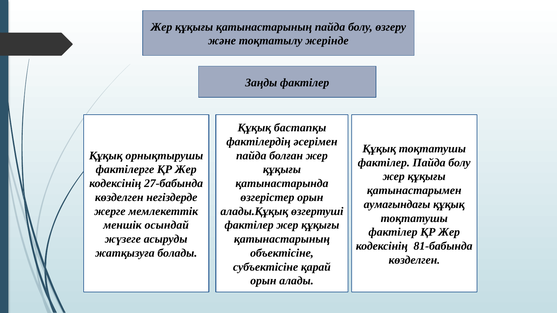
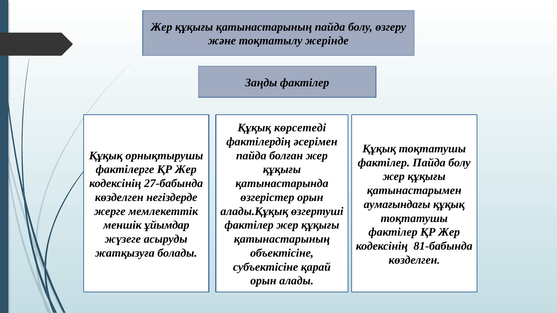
бастапқы: бастапқы -> көрсетеді (300, 128)
осындай: осындай -> ұйымдар (167, 225)
